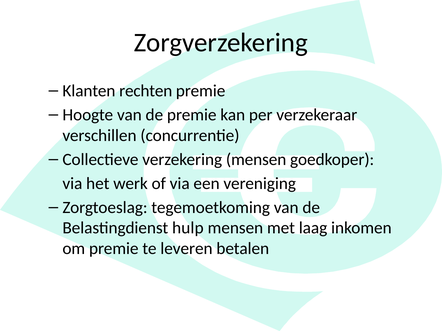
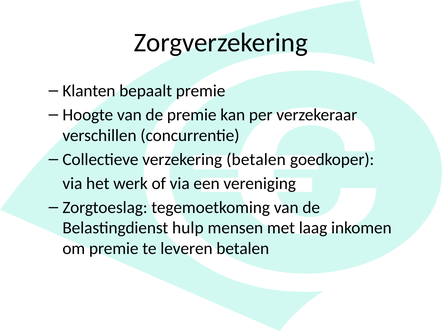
rechten: rechten -> bepaalt (146, 91)
verzekering mensen: mensen -> betalen (256, 160)
